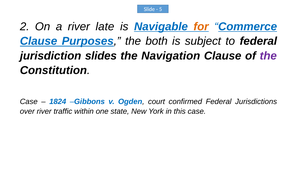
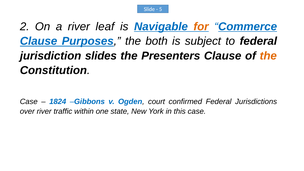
late: late -> leaf (105, 26)
Navigation: Navigation -> Presenters (171, 56)
the colour: purple -> orange (268, 56)
